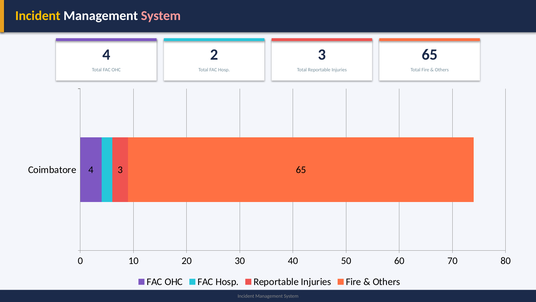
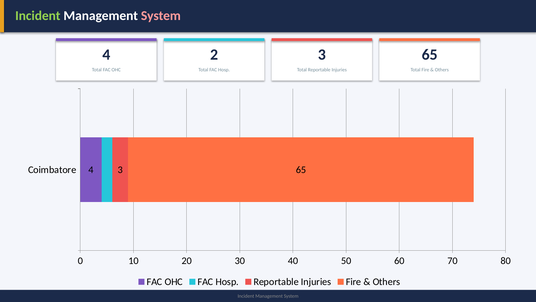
Incident colour: yellow -> light green (38, 16)
